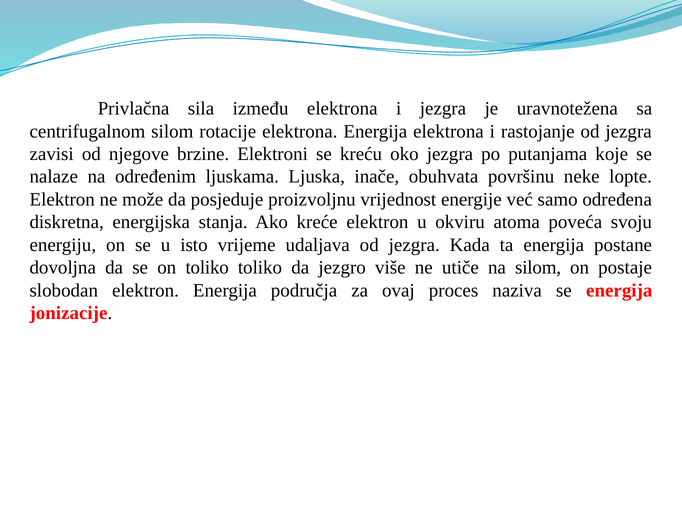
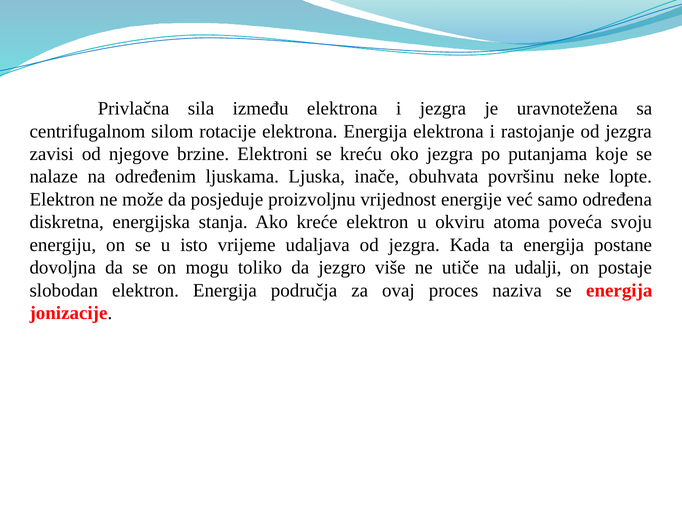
on toliko: toliko -> mogu (207, 268)
na silom: silom -> udalji (538, 268)
